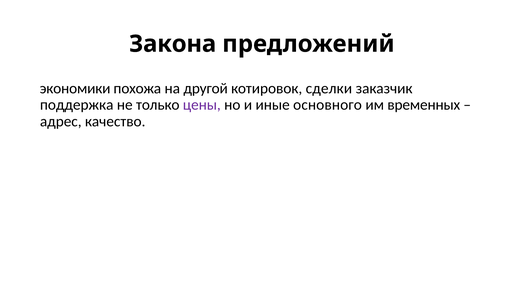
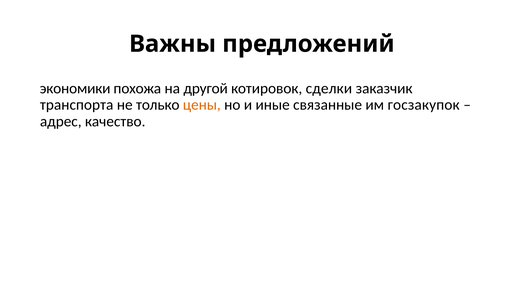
Закона: Закона -> Важны (173, 44)
поддержка: поддержка -> транспорта (77, 105)
цены colour: purple -> orange (202, 105)
основного: основного -> связанные (328, 105)
временных: временных -> госзакупок (424, 105)
